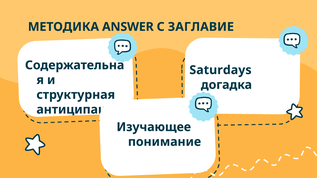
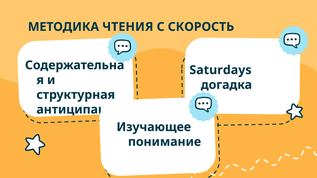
ANSWER: ANSWER -> ЧТЕНИЯ (128, 27)
ЗАГЛАВИЕ: ЗАГЛАВИЕ -> СКОРОСТЬ (201, 27)
